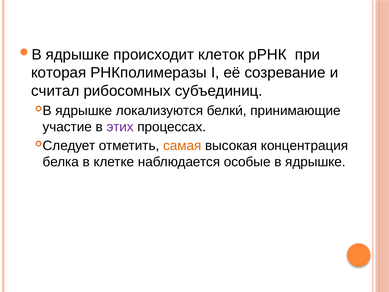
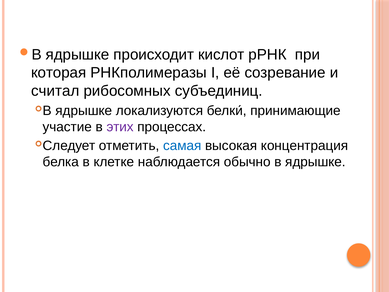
клеток: клеток -> кислот (221, 55)
самая colour: orange -> blue (182, 146)
особые: особые -> обычно (247, 162)
